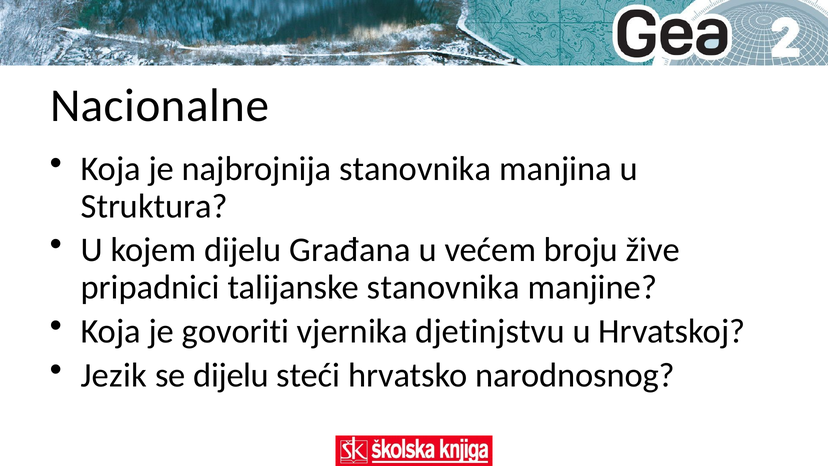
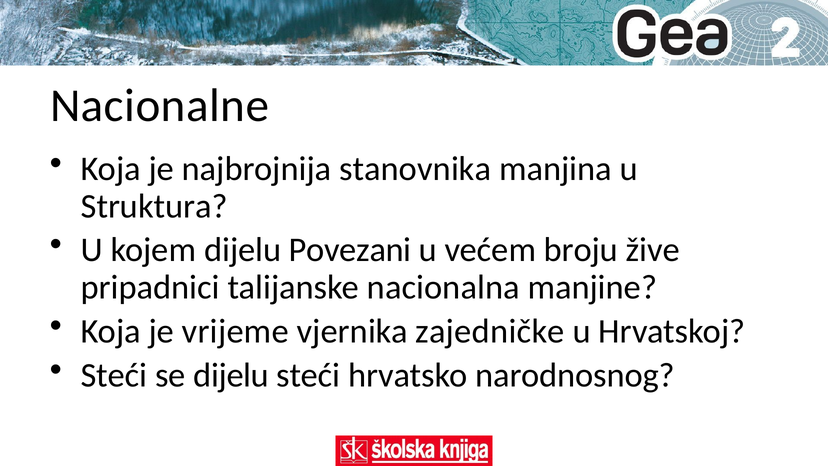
Građana: Građana -> Povezani (350, 250)
talijanske stanovnika: stanovnika -> nacionalna (443, 287)
govoriti: govoriti -> vrijeme (235, 331)
djetinjstvu: djetinjstvu -> zajedničke (490, 331)
Jezik: Jezik -> Steći (114, 375)
